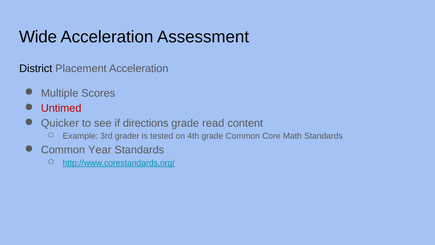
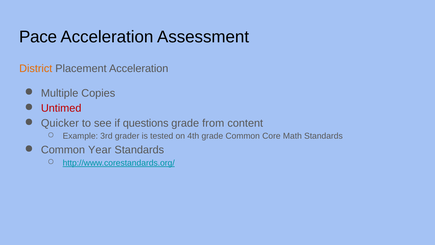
Wide: Wide -> Pace (38, 37)
District colour: black -> orange (36, 68)
Scores: Scores -> Copies (98, 93)
directions: directions -> questions (146, 123)
read: read -> from (213, 123)
